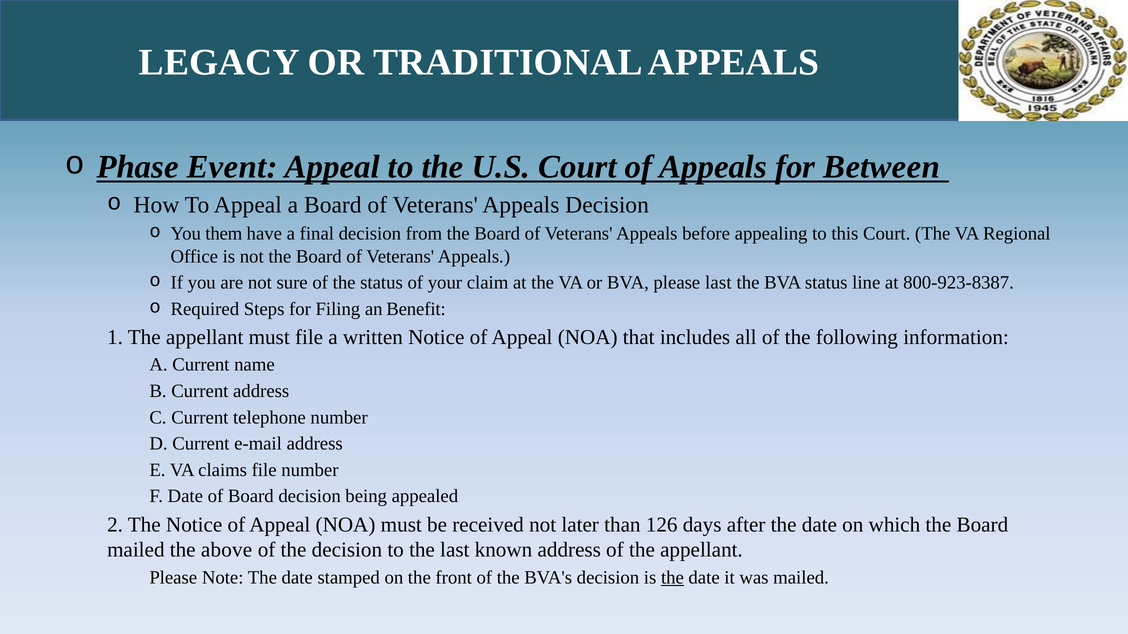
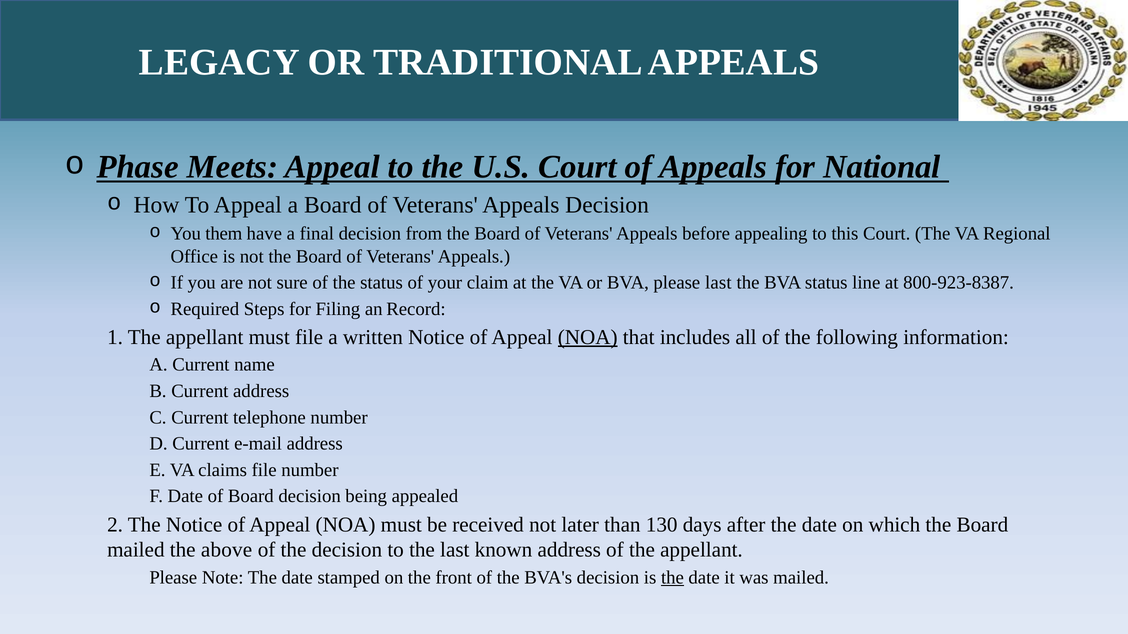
Event: Event -> Meets (232, 167)
Between: Between -> National (882, 167)
Benefit: Benefit -> Record (416, 309)
NOA underline: none -> present (588, 338)
126: 126 -> 130 (662, 525)
